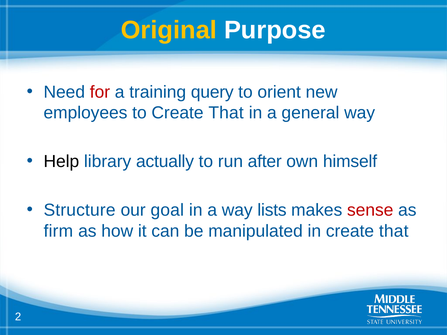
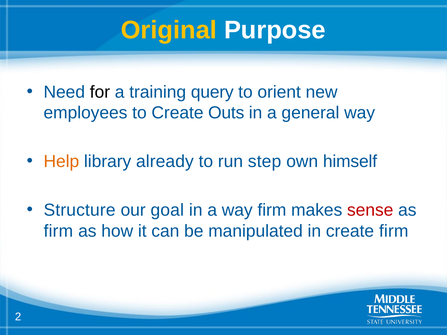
for colour: red -> black (100, 92)
to Create That: That -> Outs (226, 113)
Help colour: black -> orange (61, 162)
actually: actually -> already (165, 162)
after: after -> step (265, 162)
way lists: lists -> firm (272, 210)
in create that: that -> firm (394, 231)
